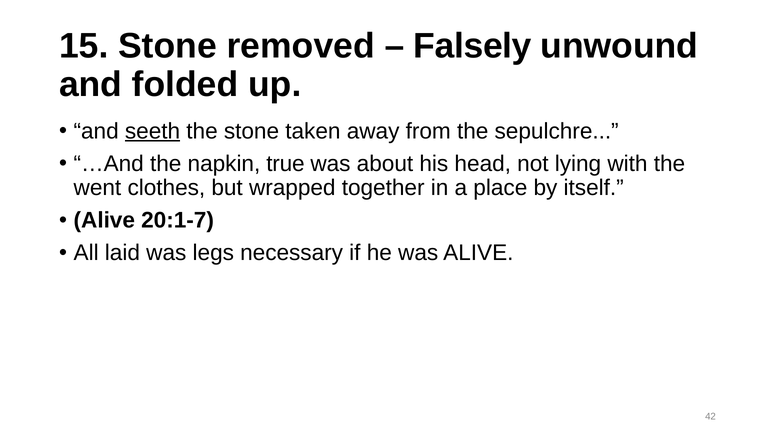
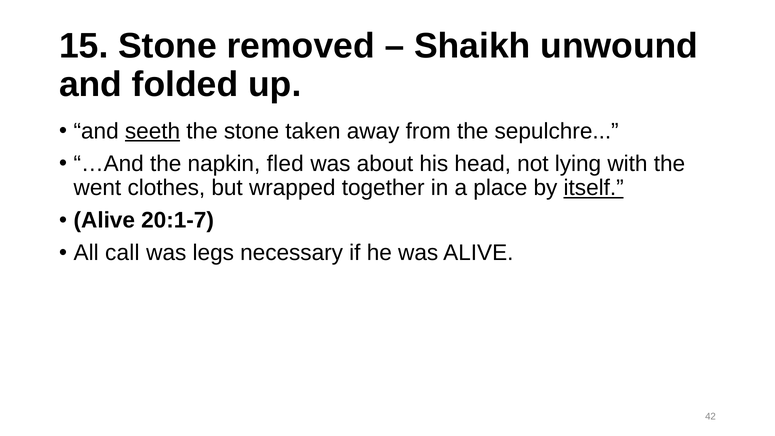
Falsely: Falsely -> Shaikh (472, 46)
true: true -> fled (285, 164)
itself underline: none -> present (594, 188)
laid: laid -> call (122, 253)
